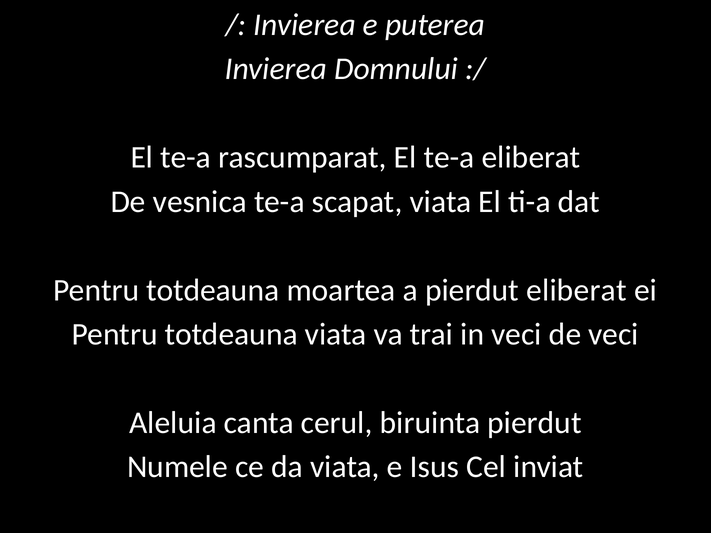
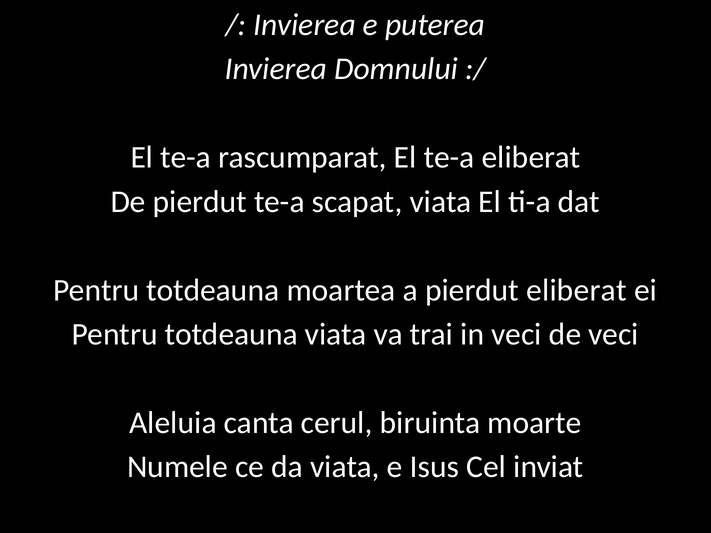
De vesnica: vesnica -> pierdut (200, 202)
biruinta pierdut: pierdut -> moarte (534, 423)
